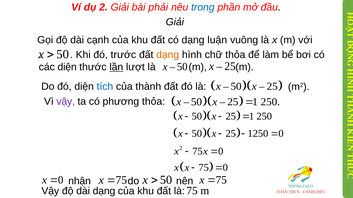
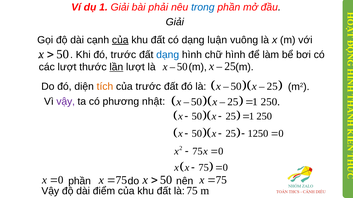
dụ 2: 2 -> 1 (103, 7)
của underline: none -> present (120, 40)
dạng colour: orange -> blue (168, 55)
chữ thỏa: thỏa -> hình (235, 55)
các diện: diện -> lượt (67, 67)
tích colour: blue -> orange (105, 87)
của thành: thành -> trước (148, 87)
phương thỏa: thỏa -> nhật (154, 102)
nhận: nhận -> phần (80, 182)
dài dạng: dạng -> điểm (104, 191)
